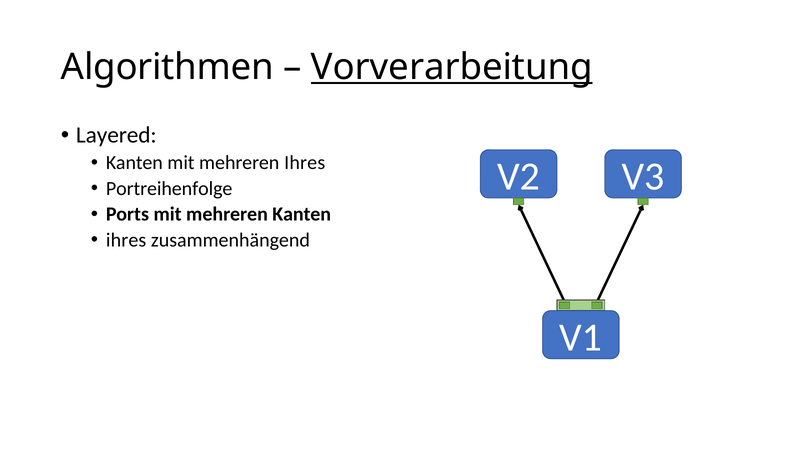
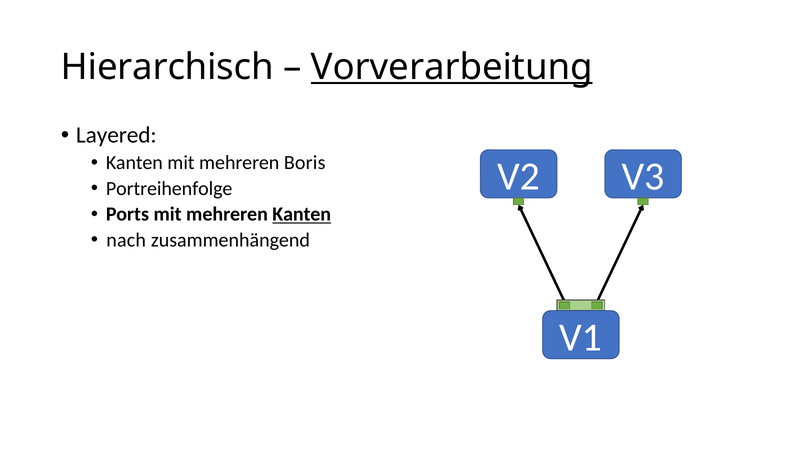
Algorithmen: Algorithmen -> Hierarchisch (167, 67)
mehreren Ihres: Ihres -> Boris (305, 163)
Kanten underline: none -> present (302, 214)
ihres: ihres -> nach (126, 240)
